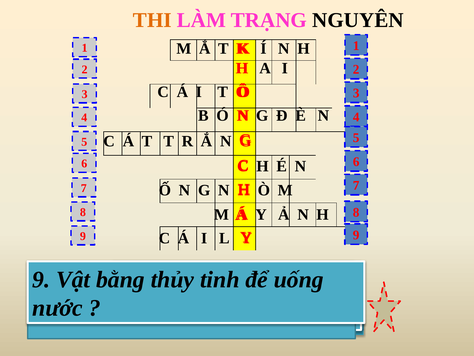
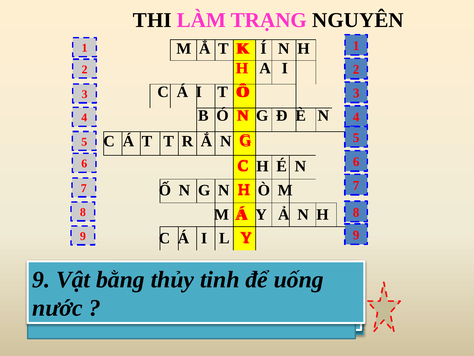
THI colour: orange -> black (152, 20)
